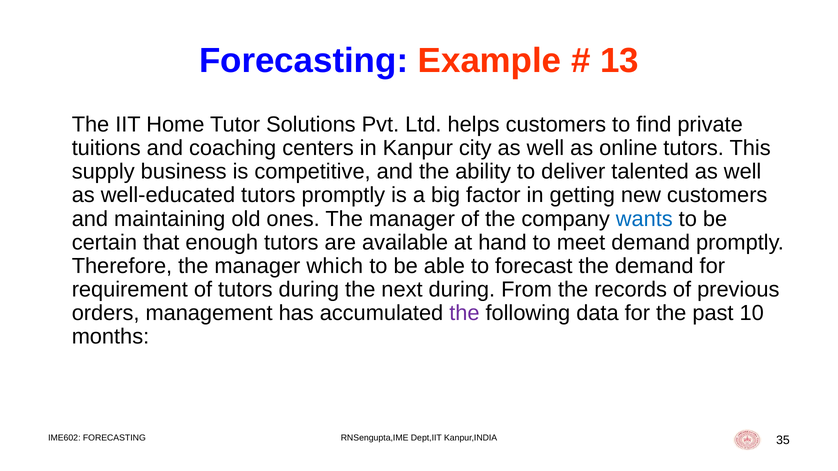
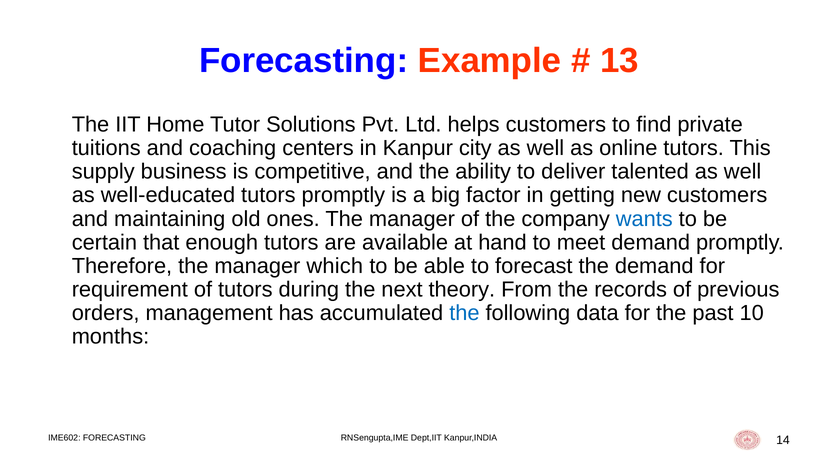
next during: during -> theory (462, 290)
the colour: purple -> blue (464, 313)
35: 35 -> 14 (783, 441)
